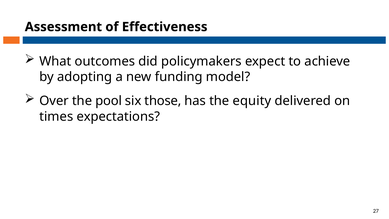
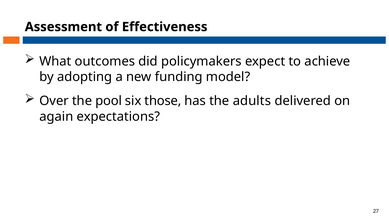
equity: equity -> adults (252, 101)
times: times -> again (56, 116)
